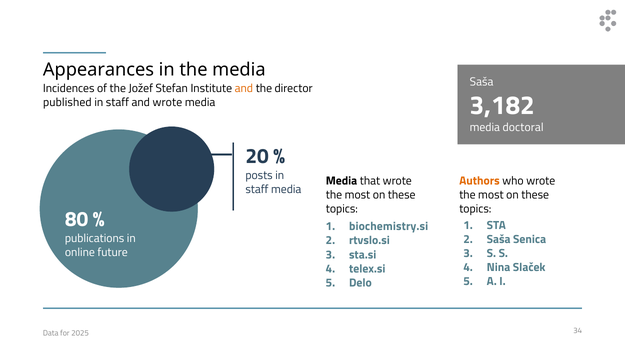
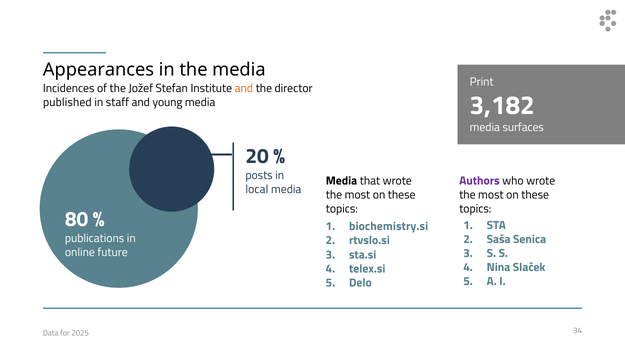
Saša: Saša -> Print (482, 82)
and wrote: wrote -> young (167, 102)
doctoral: doctoral -> surfaces (523, 127)
Authors colour: orange -> purple (479, 180)
staff: staff -> local (257, 189)
